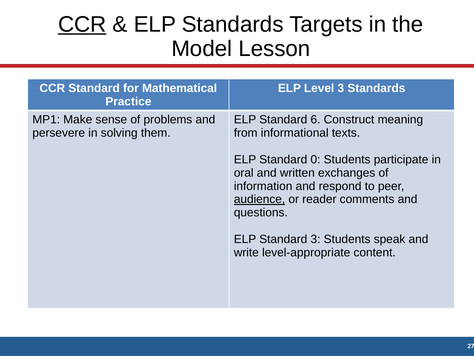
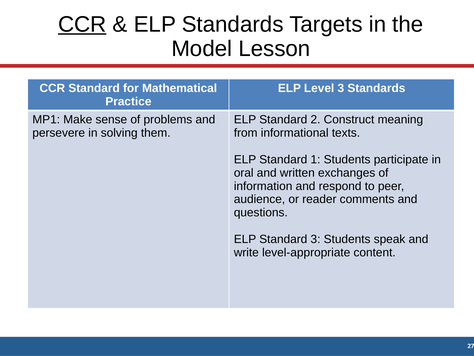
6: 6 -> 2 (316, 119)
0: 0 -> 1 (316, 159)
audience underline: present -> none (259, 199)
